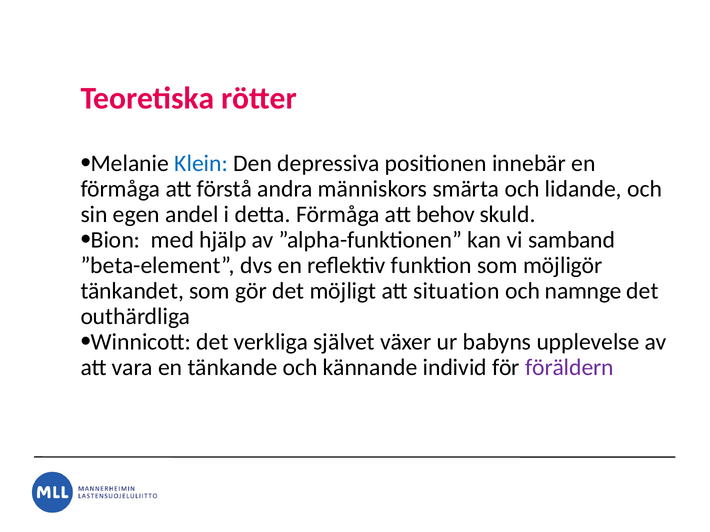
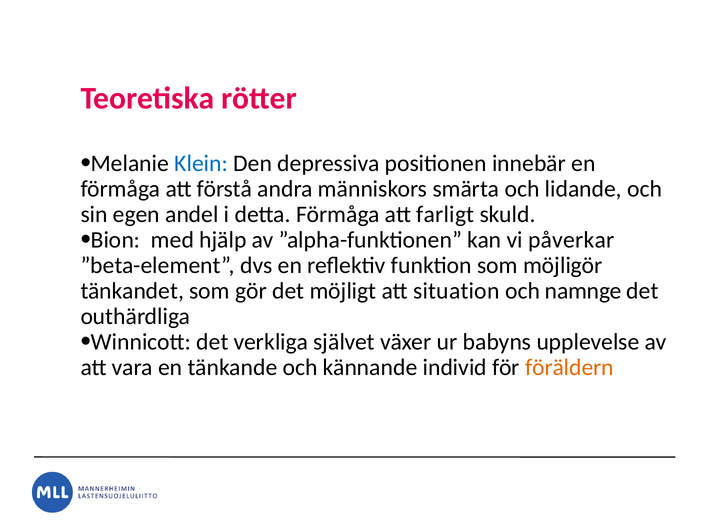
behov: behov -> farligt (445, 215)
samband: samband -> påverkar (571, 240)
föräldern colour: purple -> orange (569, 368)
